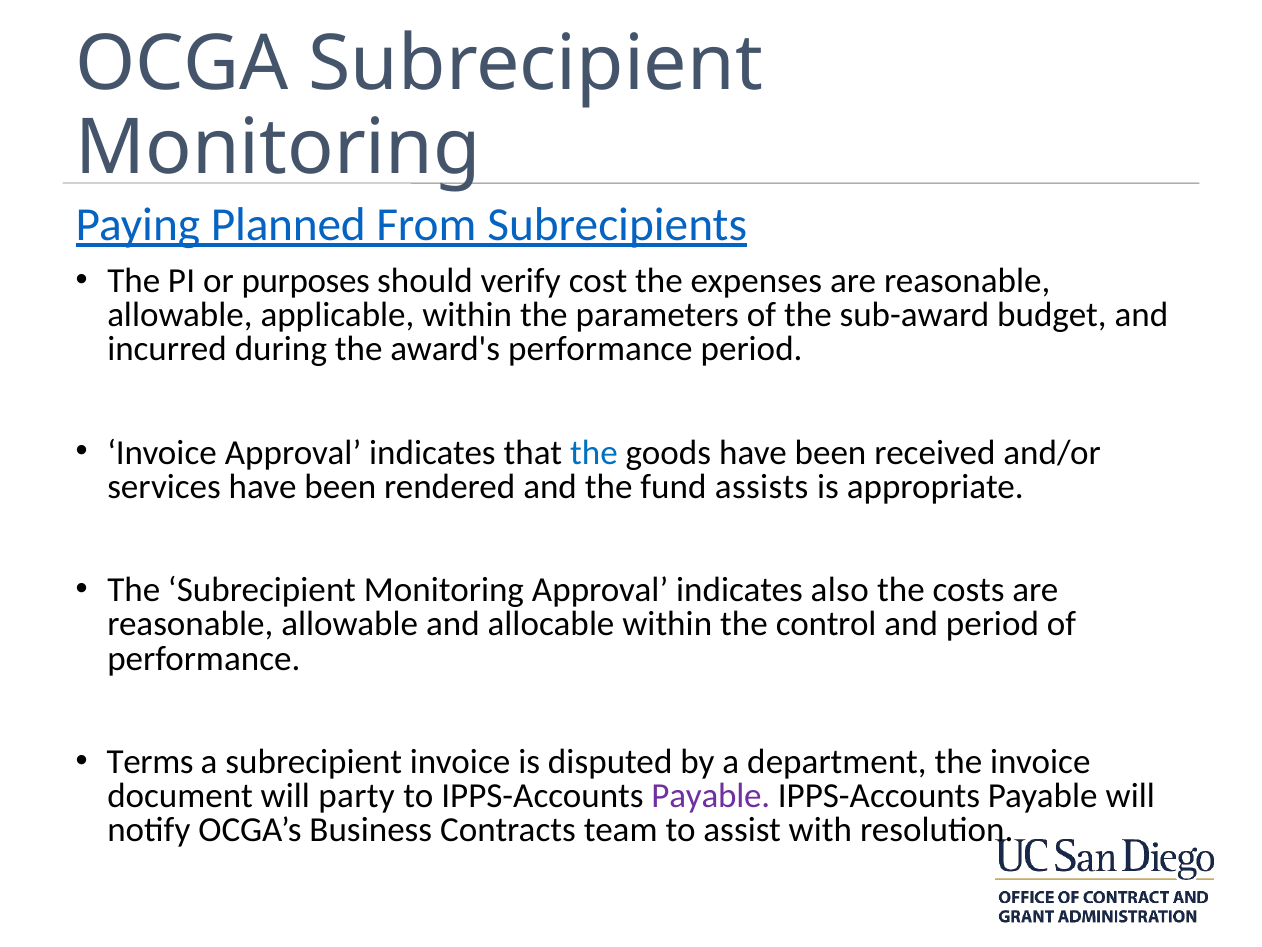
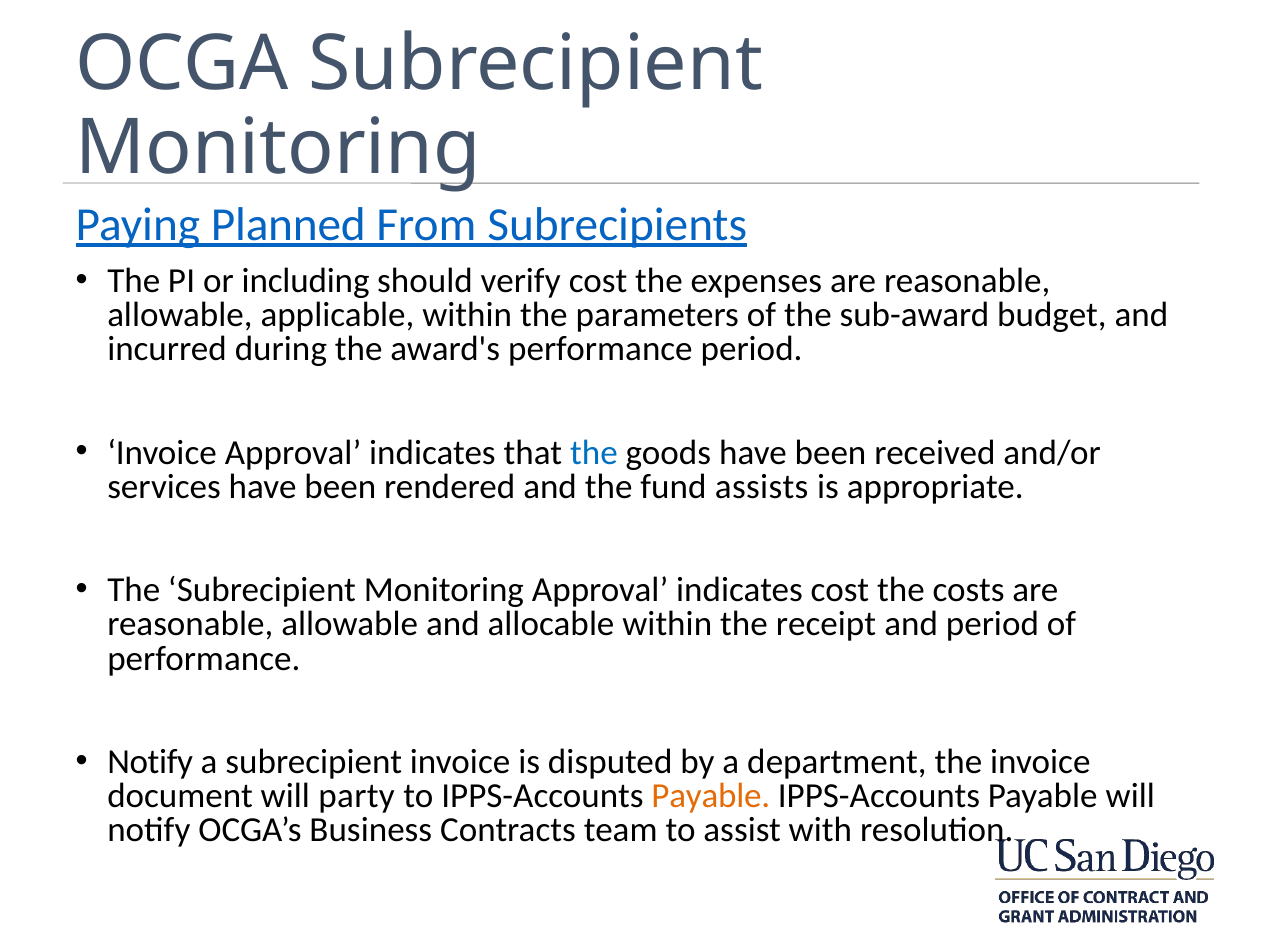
purposes: purposes -> including (306, 281)
indicates also: also -> cost (840, 590)
control: control -> receipt (826, 624)
Terms: Terms -> Notify (150, 762)
Payable colour: purple -> orange (711, 796)
